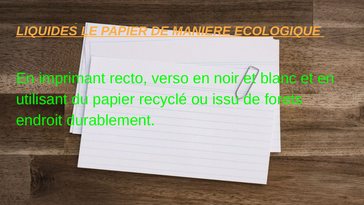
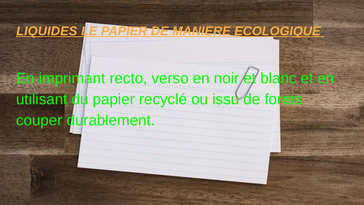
endroit: endroit -> couper (39, 120)
